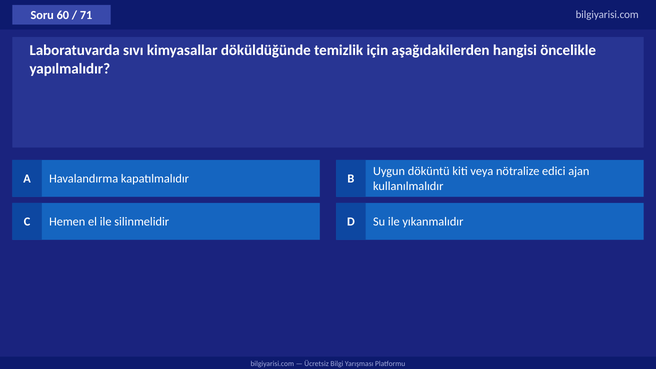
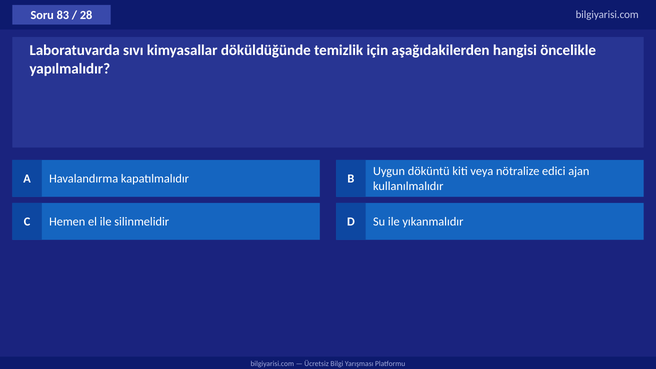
60: 60 -> 83 (63, 15)
71: 71 -> 28 (86, 15)
